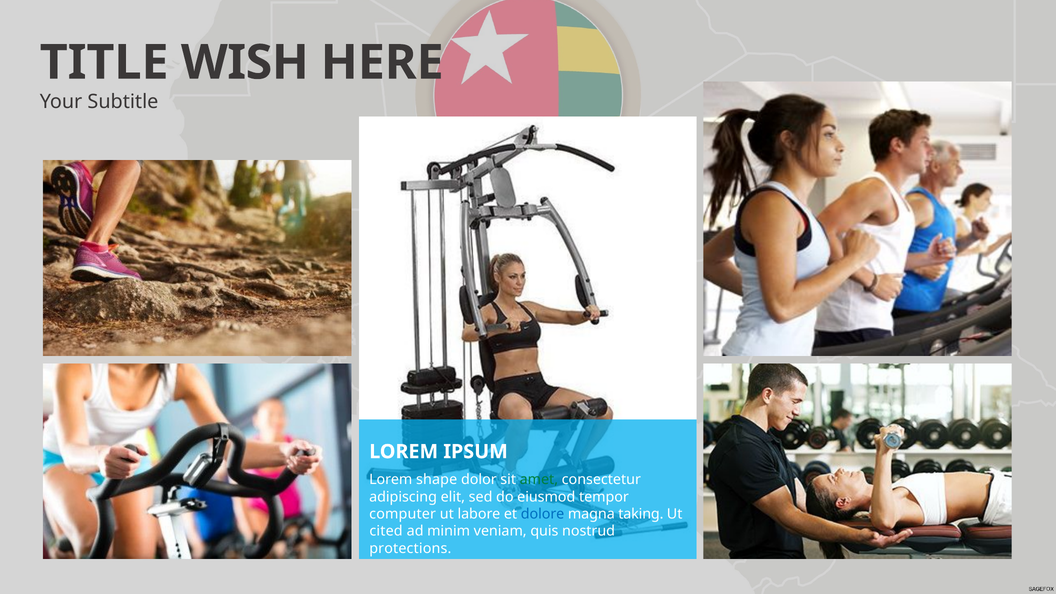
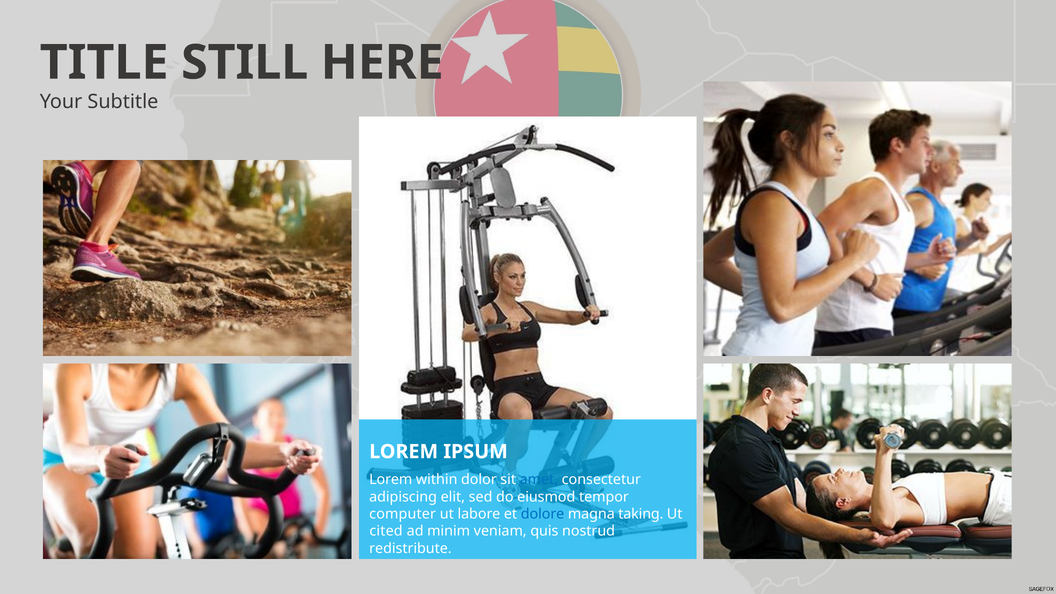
WISH: WISH -> STILL (245, 63)
shape: shape -> within (437, 480)
amet colour: green -> blue (539, 480)
protections: protections -> redistribute (410, 548)
